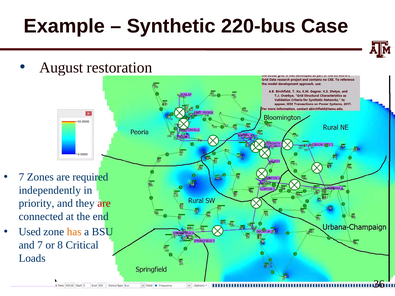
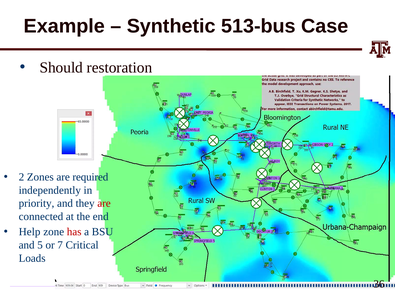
220-bus: 220-bus -> 513-bus (258, 26)
August: August -> Should (61, 68)
7: 7 -> 2 (21, 177)
Used: Used -> Help (30, 232)
has colour: orange -> red (74, 232)
and 7: 7 -> 5 (40, 245)
8: 8 -> 7 (60, 245)
